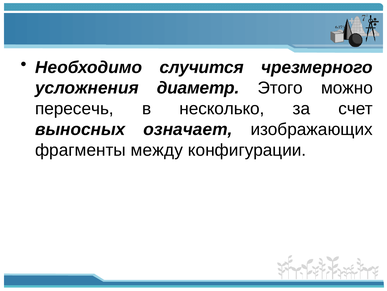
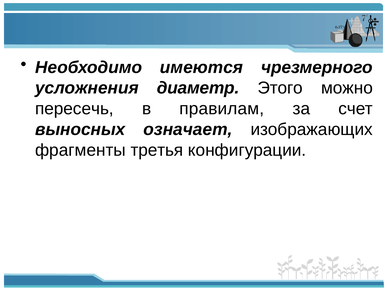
случится: случится -> имеются (201, 67)
несколько: несколько -> правилам (222, 108)
между: между -> третья (157, 150)
